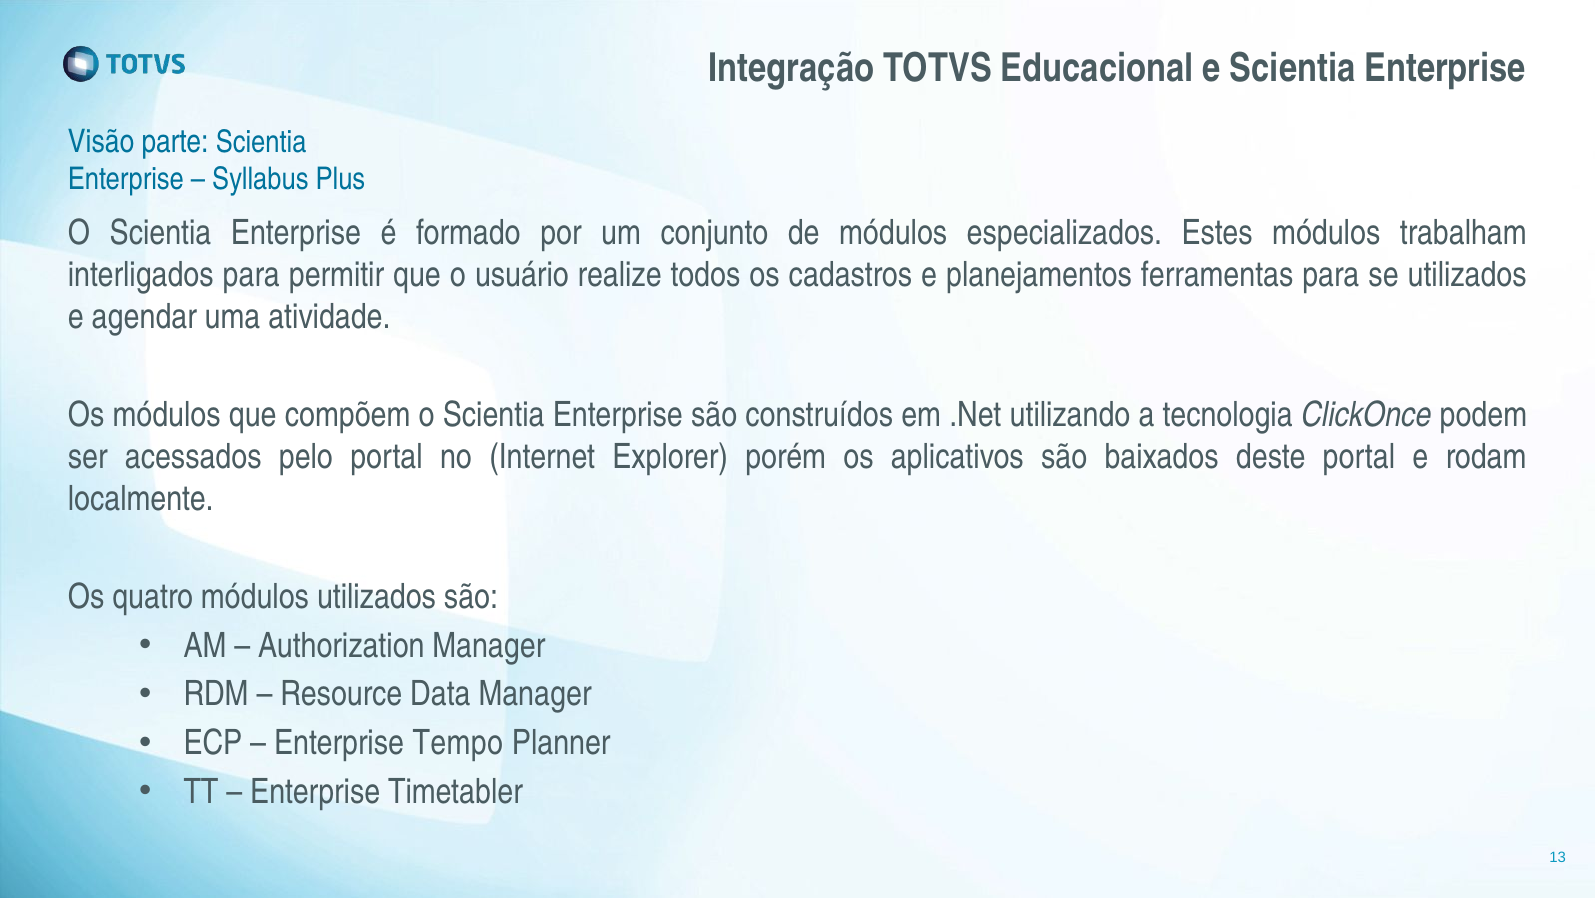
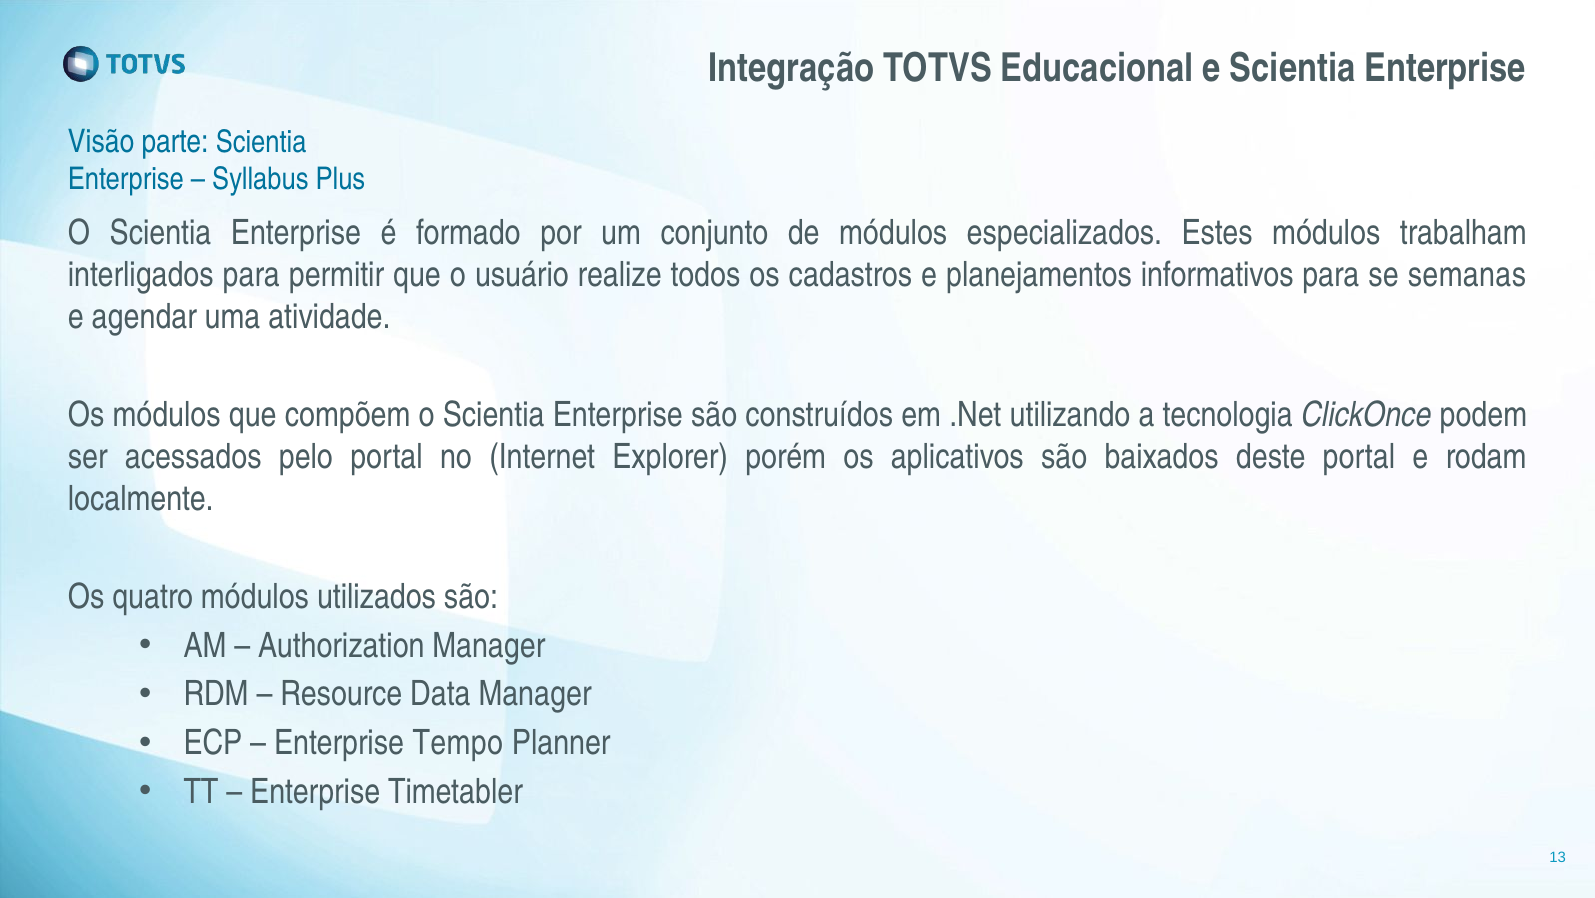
ferramentas: ferramentas -> informativos (1217, 275)
se utilizados: utilizados -> semanas (1467, 275)
